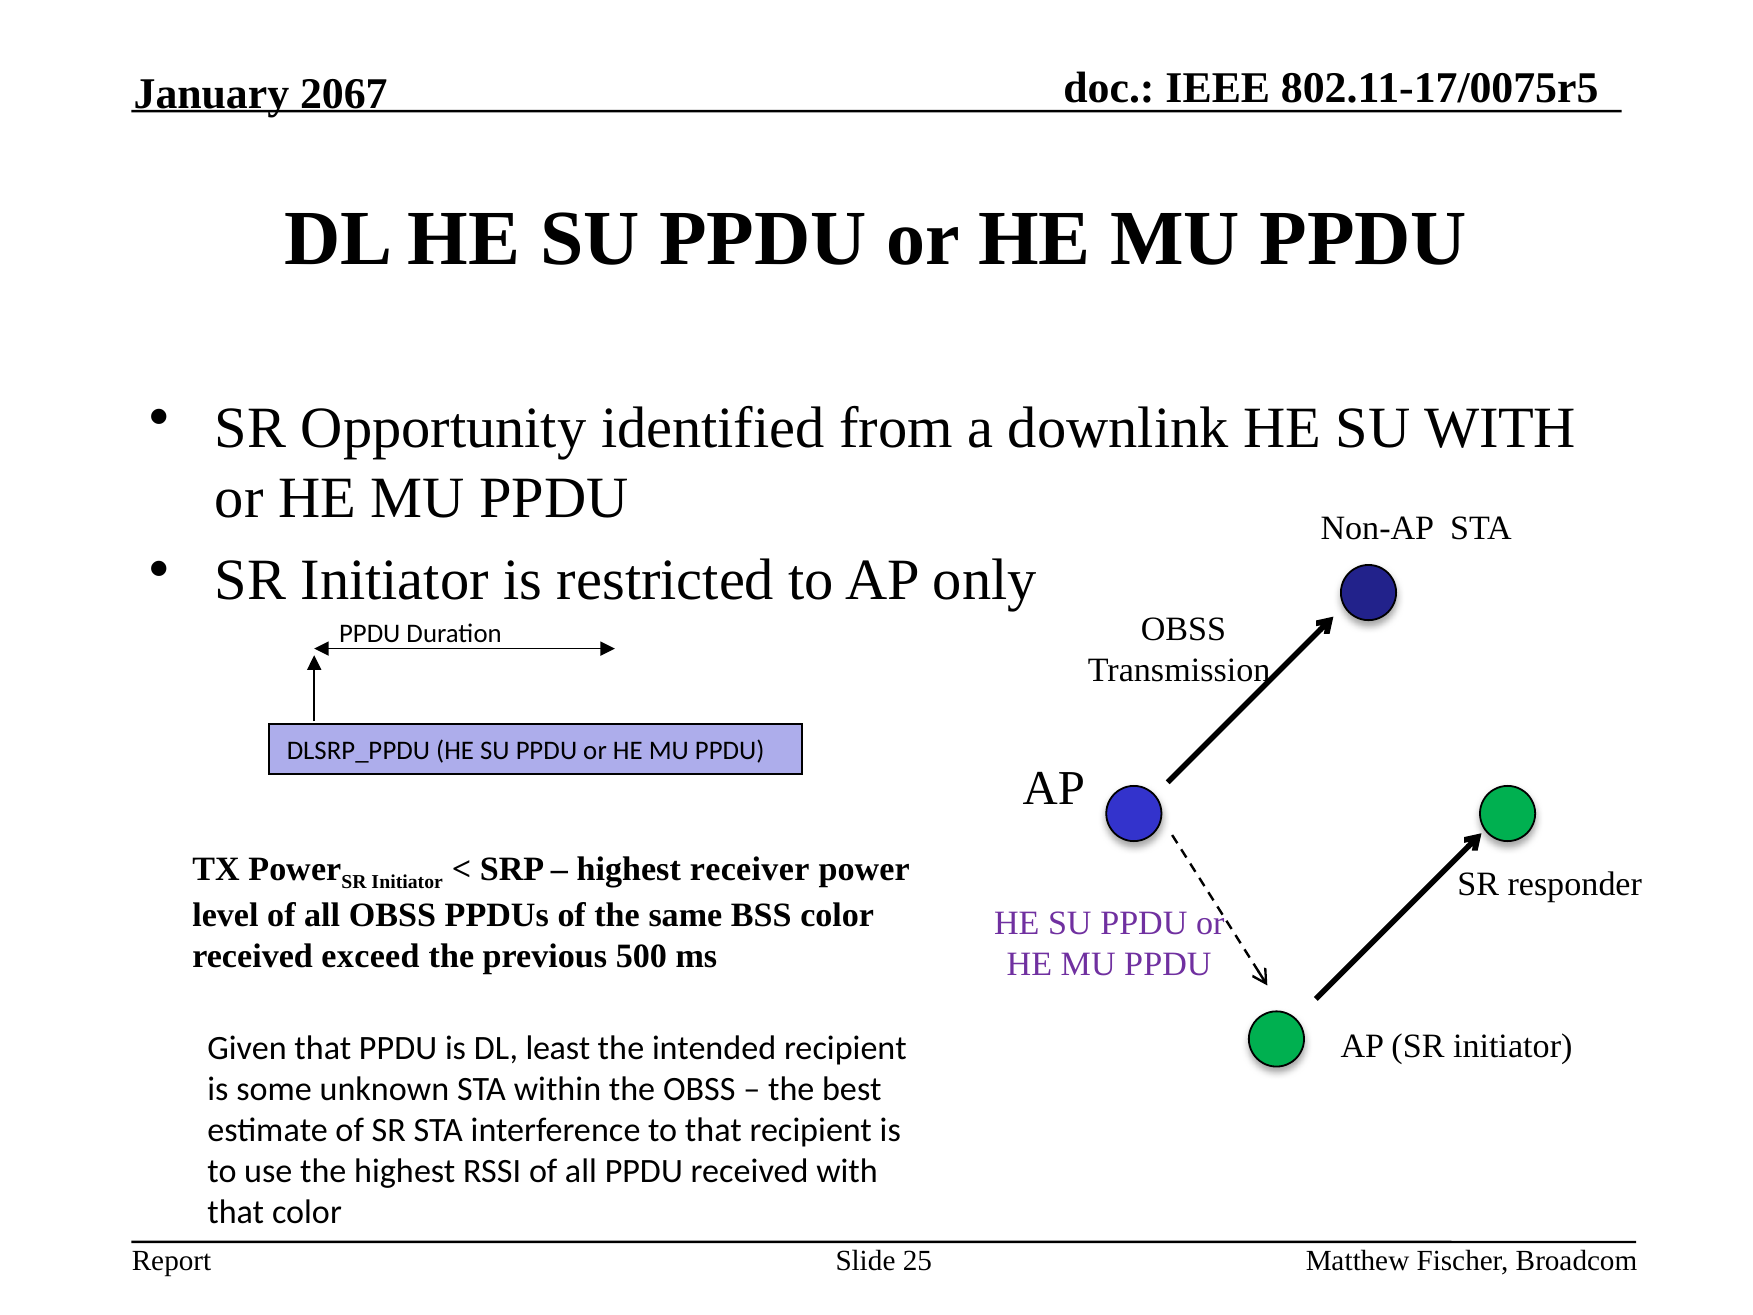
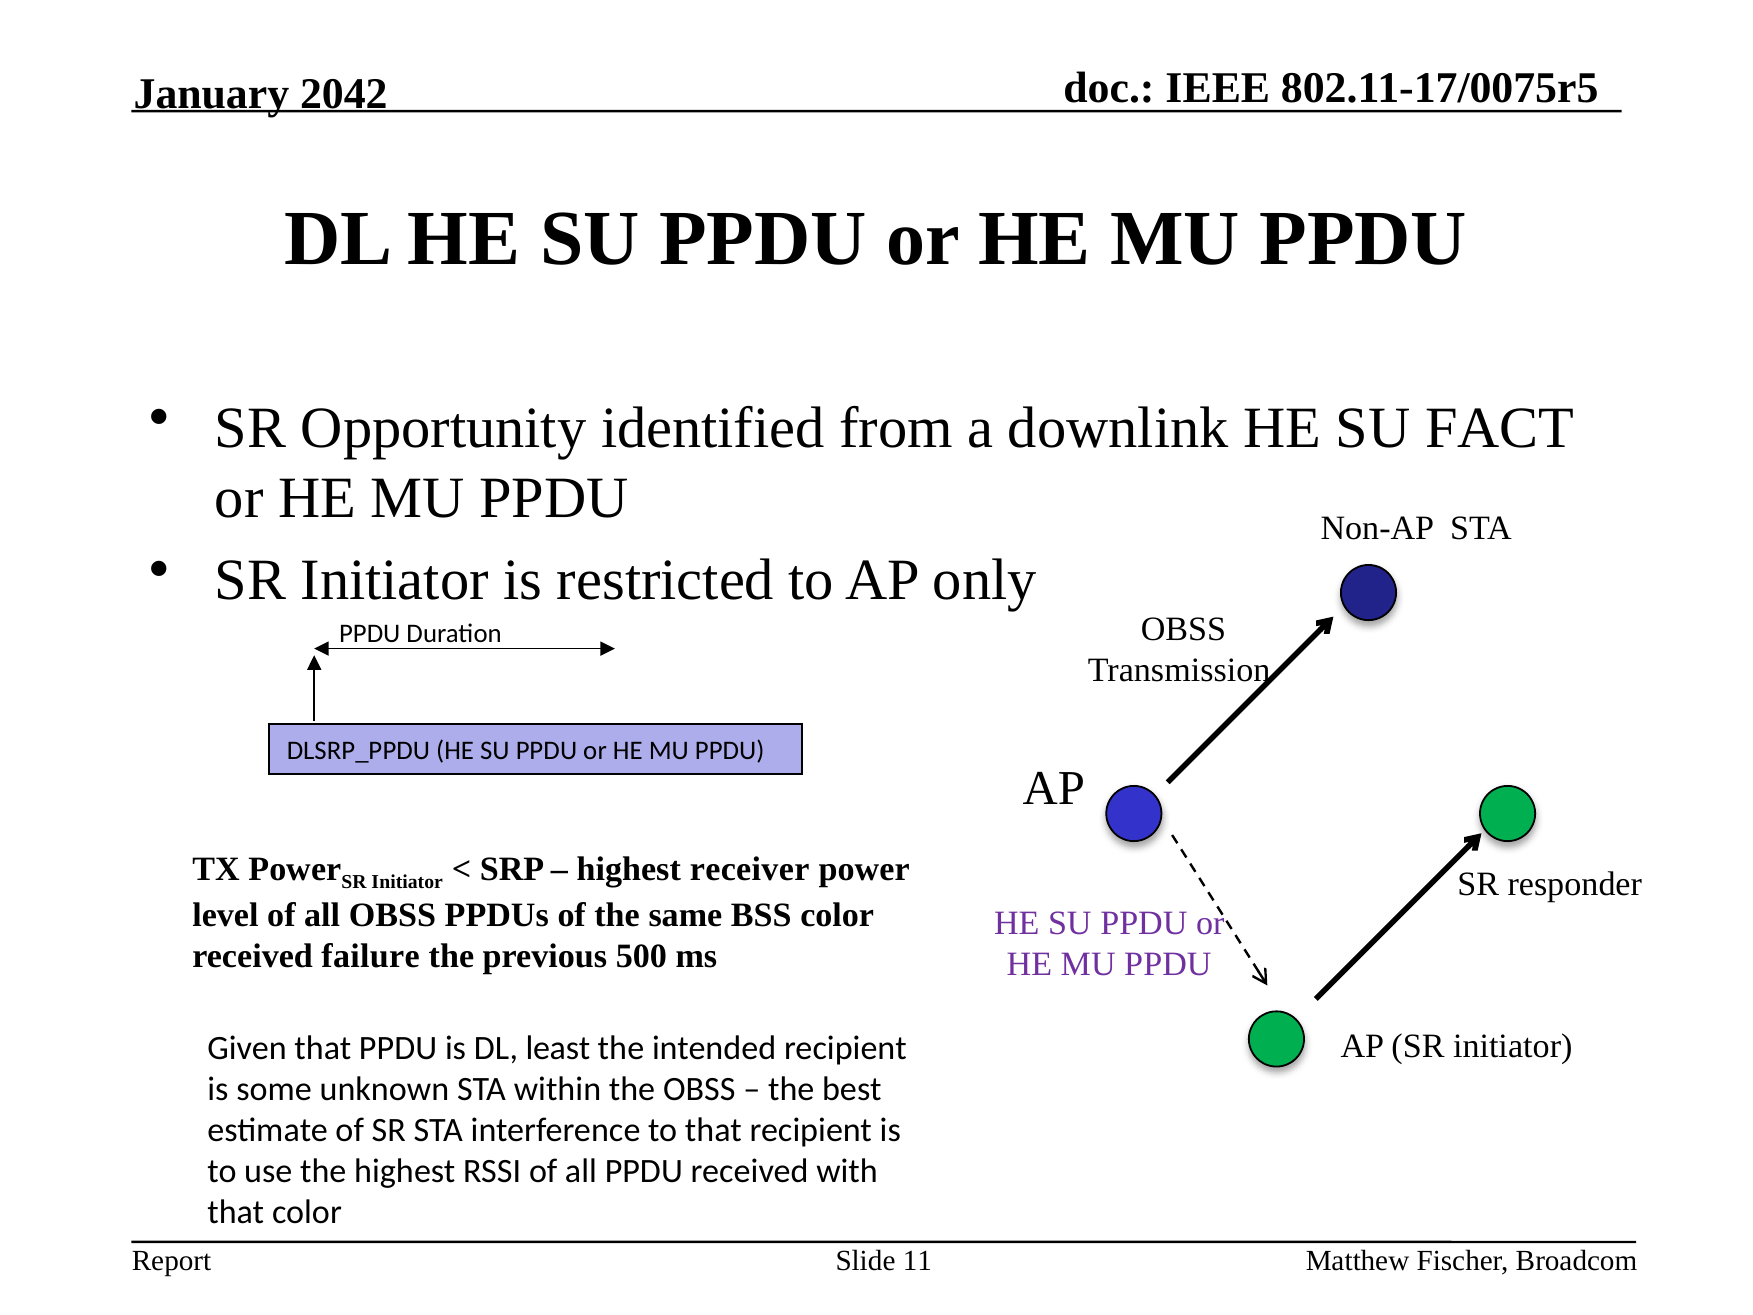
2067: 2067 -> 2042 (344, 94)
SU WITH: WITH -> FACT (1500, 428)
exceed: exceed -> failure (371, 956)
25: 25 -> 11 (917, 1261)
